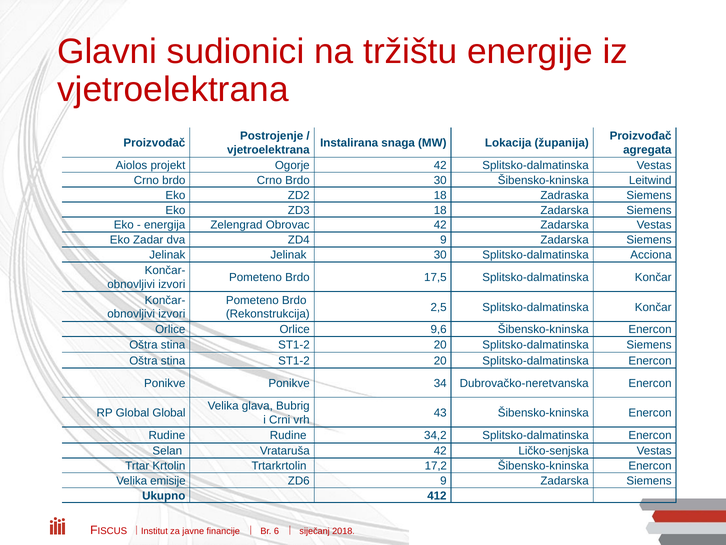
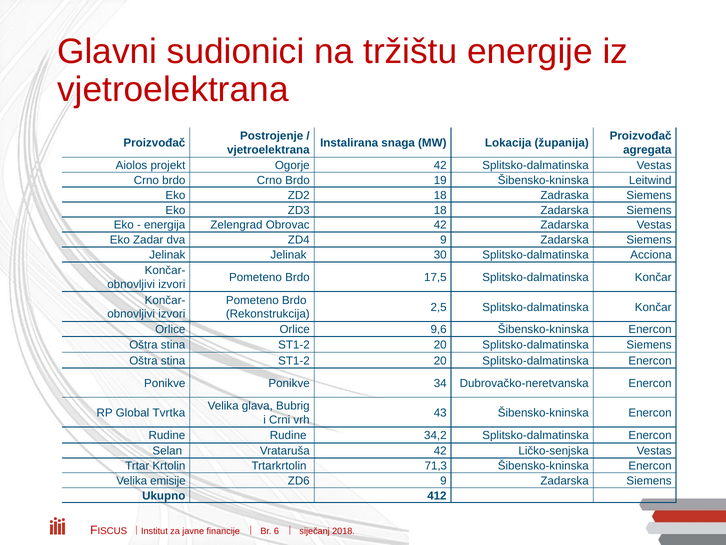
Brdo 30: 30 -> 19 (440, 180)
Global Global: Global -> Tvrtka (169, 412)
17,2: 17,2 -> 71,3 (436, 466)
